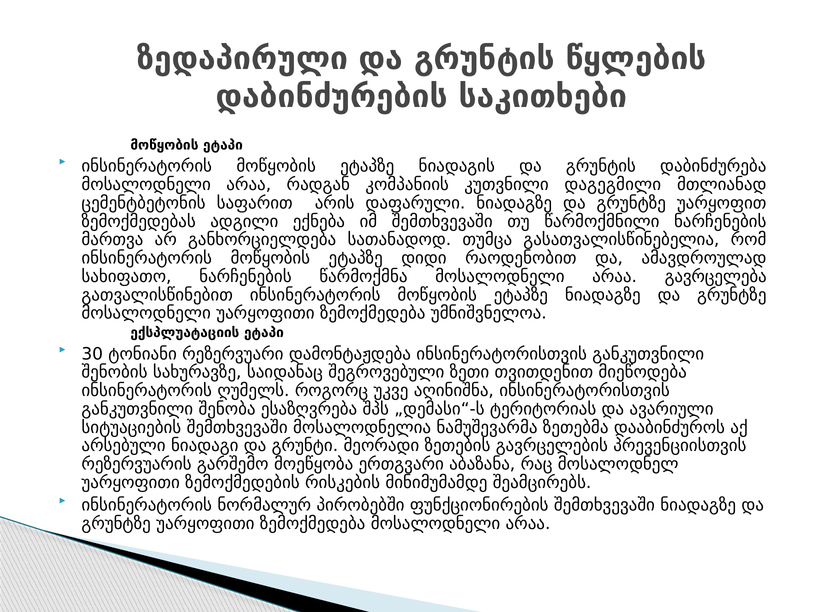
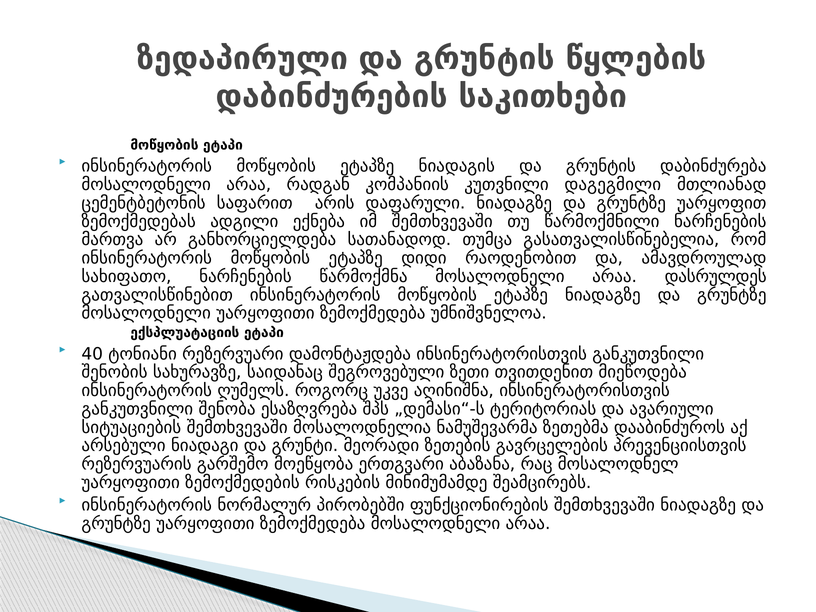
გავრცელება: გავრცელება -> დასრულდეს (716, 277)
30: 30 -> 40 (92, 354)
